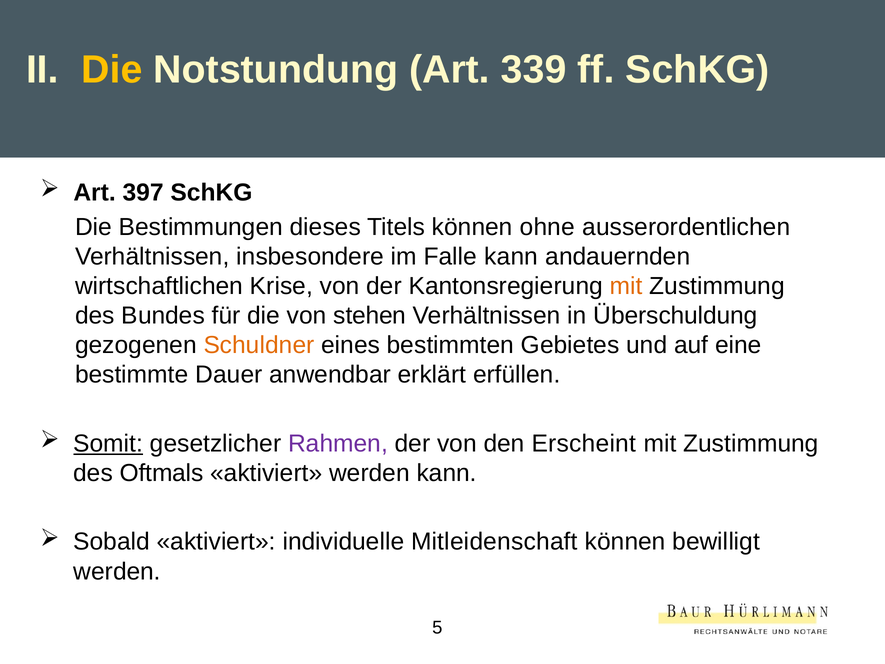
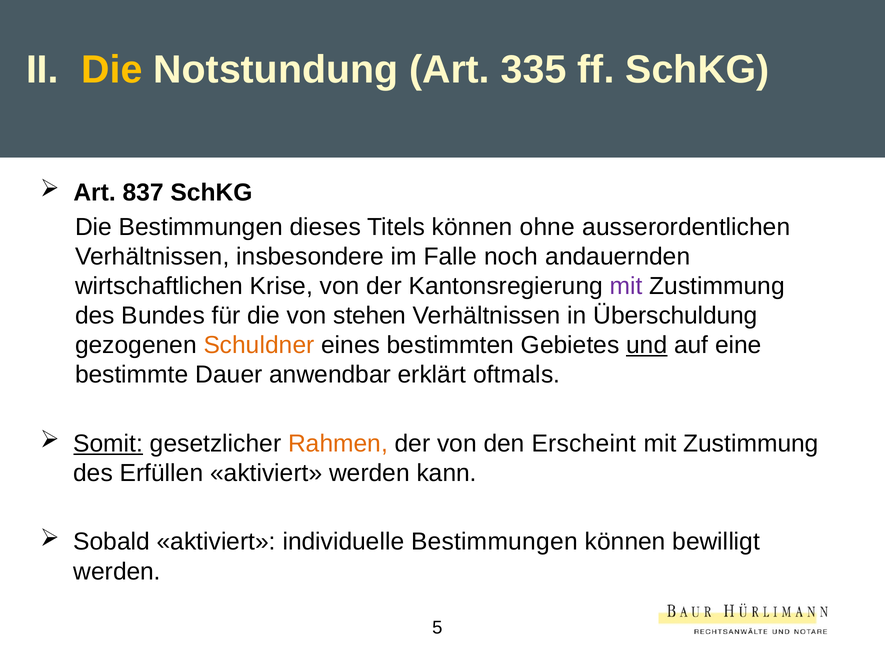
339: 339 -> 335 (534, 70)
397: 397 -> 837 (143, 192)
Falle kann: kann -> noch (511, 256)
mit colour: orange -> purple (626, 286)
und underline: none -> present (647, 345)
erfüllen: erfüllen -> oftmals (517, 374)
Rahmen colour: purple -> orange (338, 443)
Oftmals: Oftmals -> Erfüllen (162, 473)
individuelle Mitleidenschaft: Mitleidenschaft -> Bestimmungen (494, 542)
